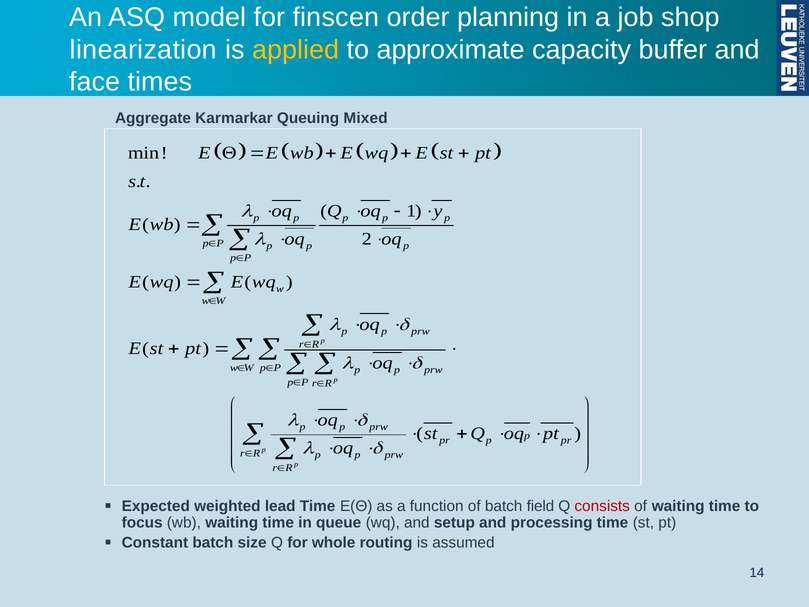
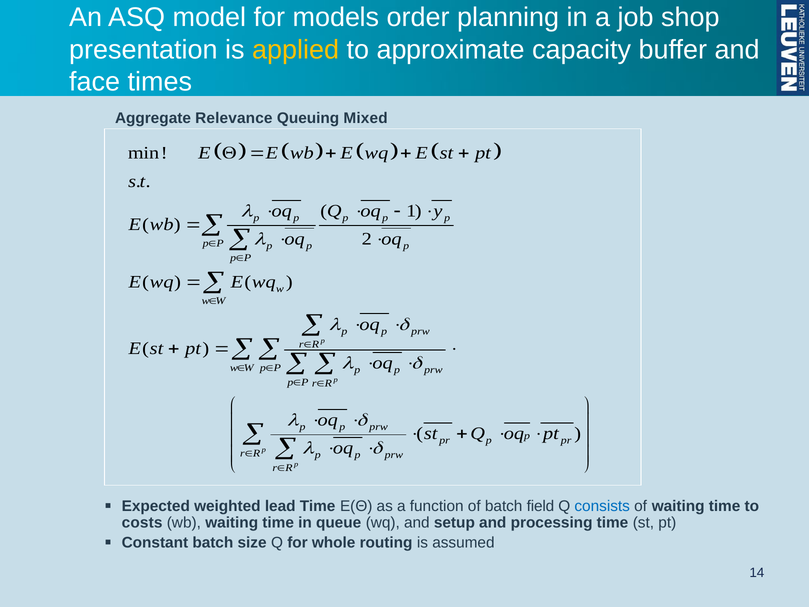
finscen: finscen -> models (336, 17)
linearization: linearization -> presentation (144, 50)
Karmarkar: Karmarkar -> Relevance (234, 118)
consists colour: red -> blue (602, 506)
focus: focus -> costs (142, 523)
